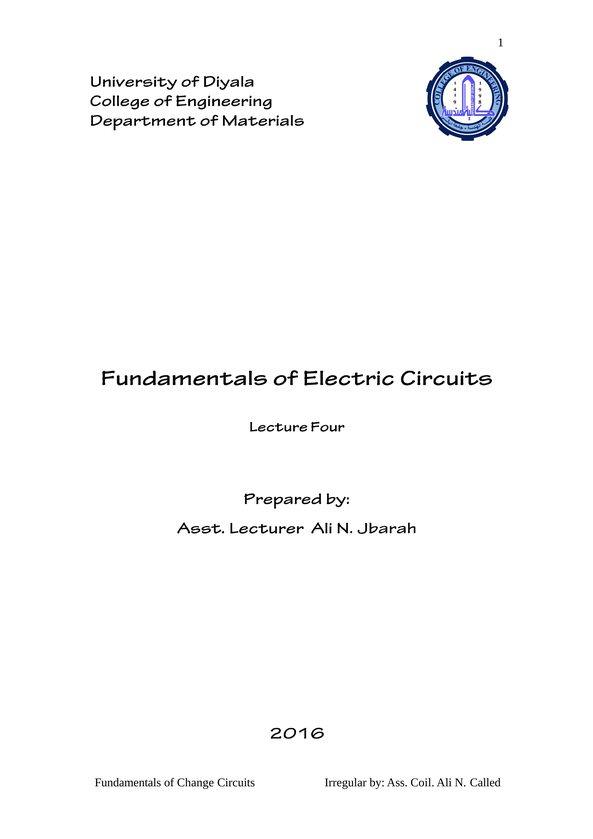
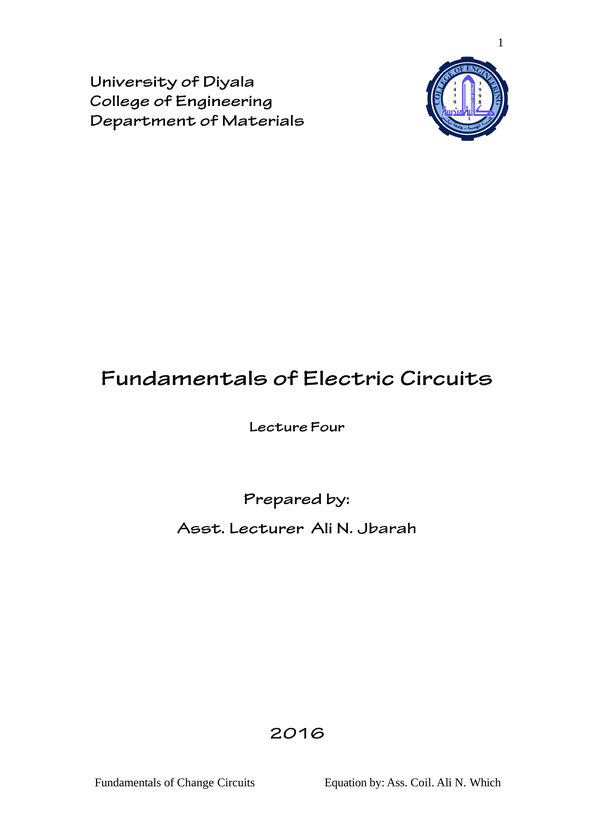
Irregular: Irregular -> Equation (346, 783)
Called: Called -> Which (485, 783)
